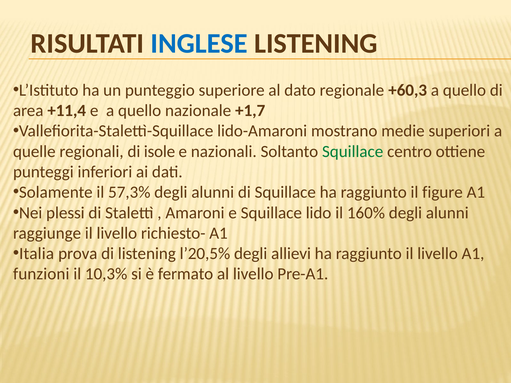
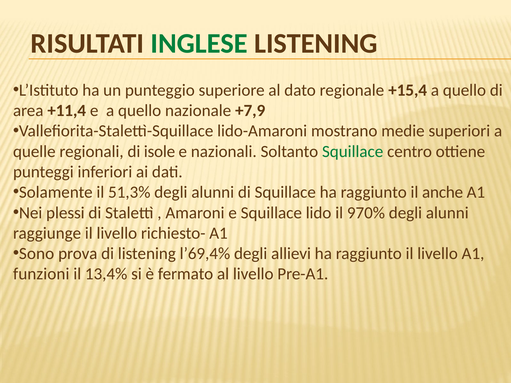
INGLESE colour: blue -> green (199, 44)
+60,3: +60,3 -> +15,4 (408, 90)
+1,7: +1,7 -> +7,9 (250, 111)
57,3%: 57,3% -> 51,3% (129, 192)
figure: figure -> anche (443, 192)
160%: 160% -> 970% (366, 213)
Italia: Italia -> Sono (37, 254)
l’20,5%: l’20,5% -> l’69,4% (205, 254)
10,3%: 10,3% -> 13,4% (106, 274)
